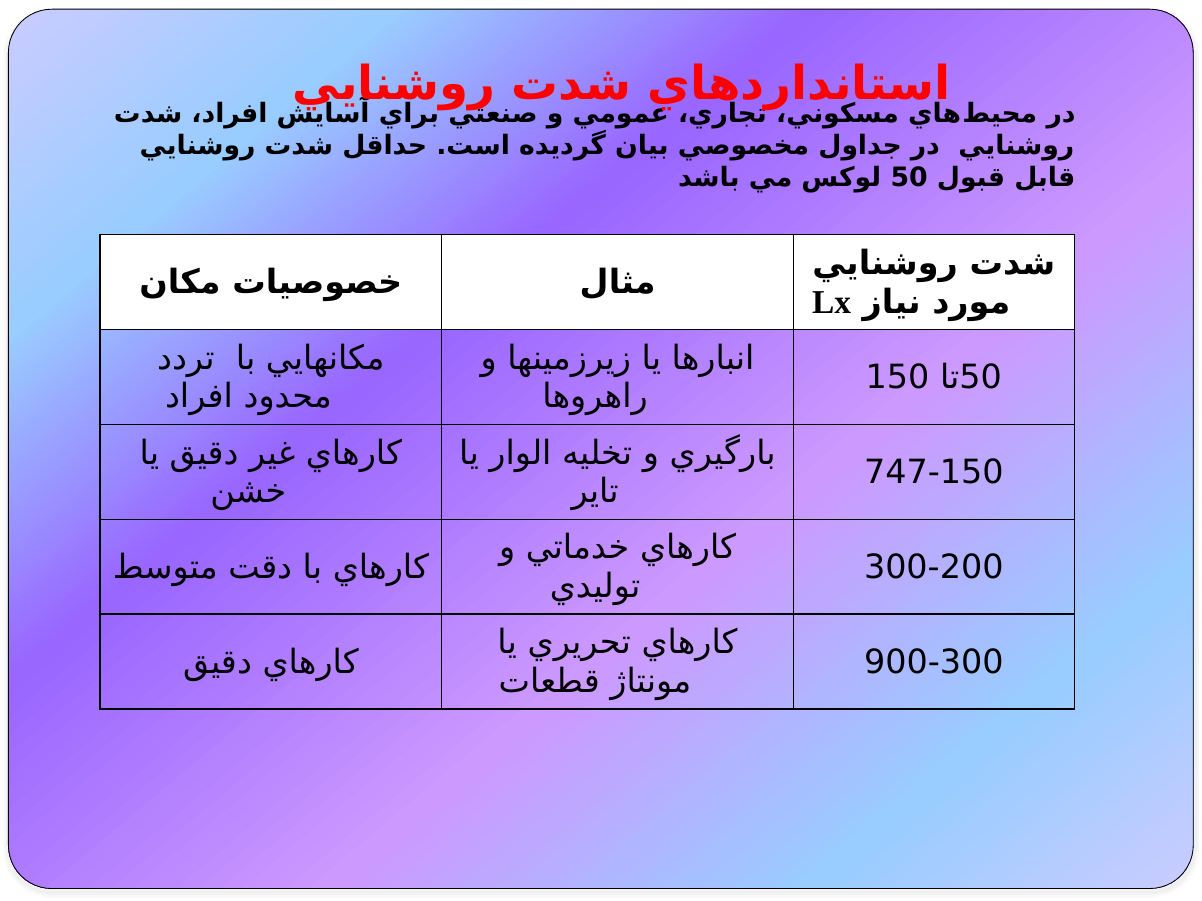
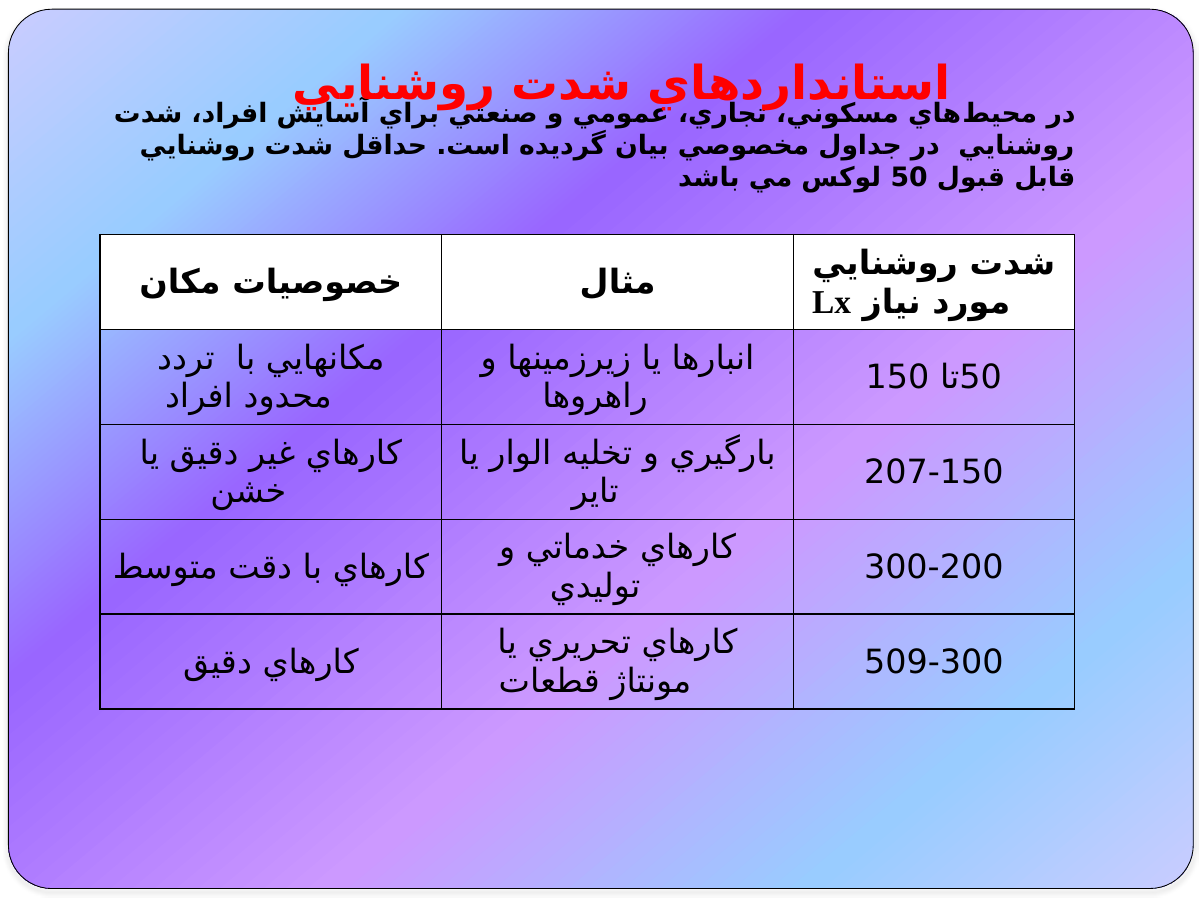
747-150: 747-150 -> 207-150 (934, 473)
900-300: 900-300 -> 509-300 (934, 663)
